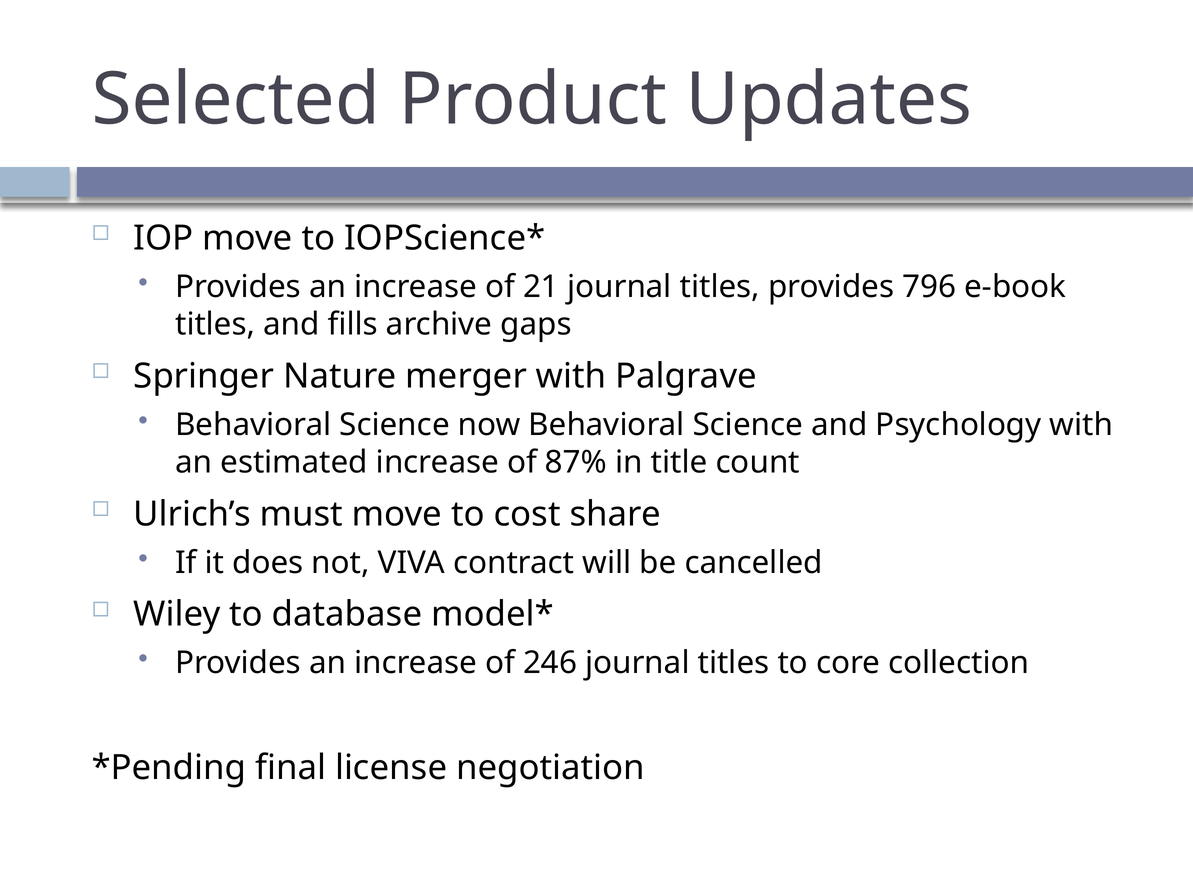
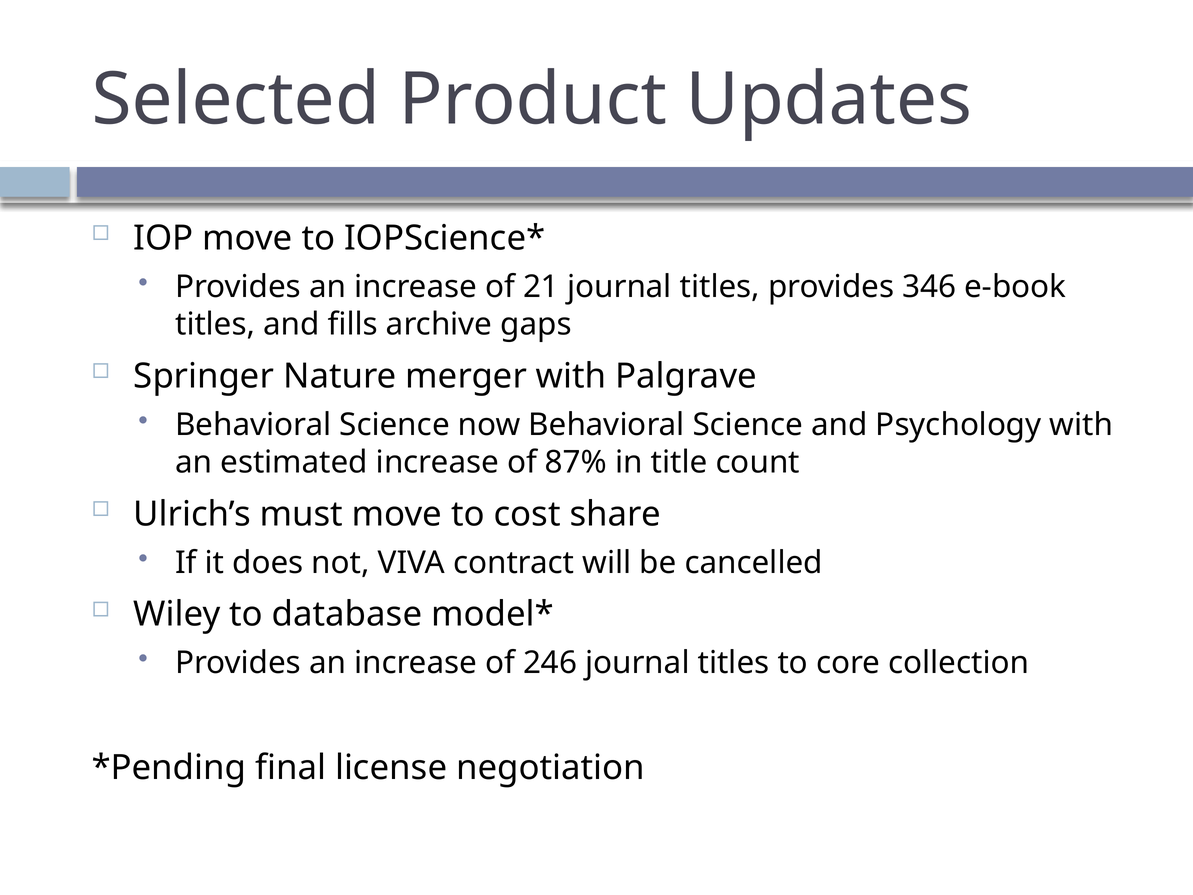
796: 796 -> 346 (929, 287)
